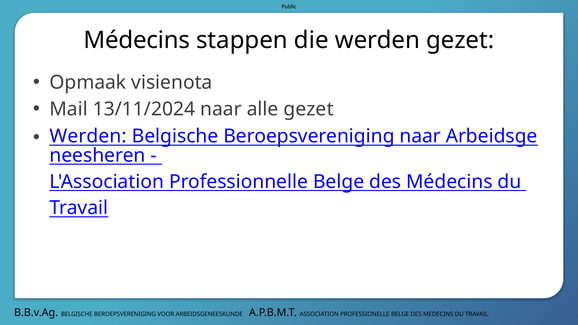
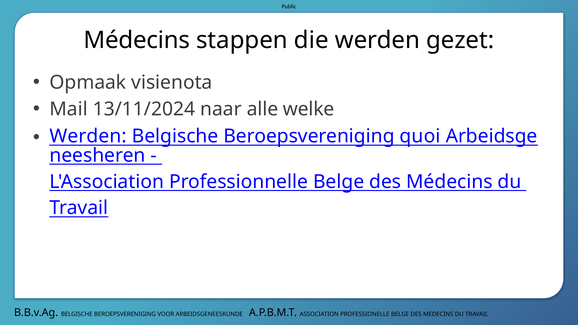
alle gezet: gezet -> welke (309, 109)
Beroepsvereniging naar: naar -> quoi (420, 136)
